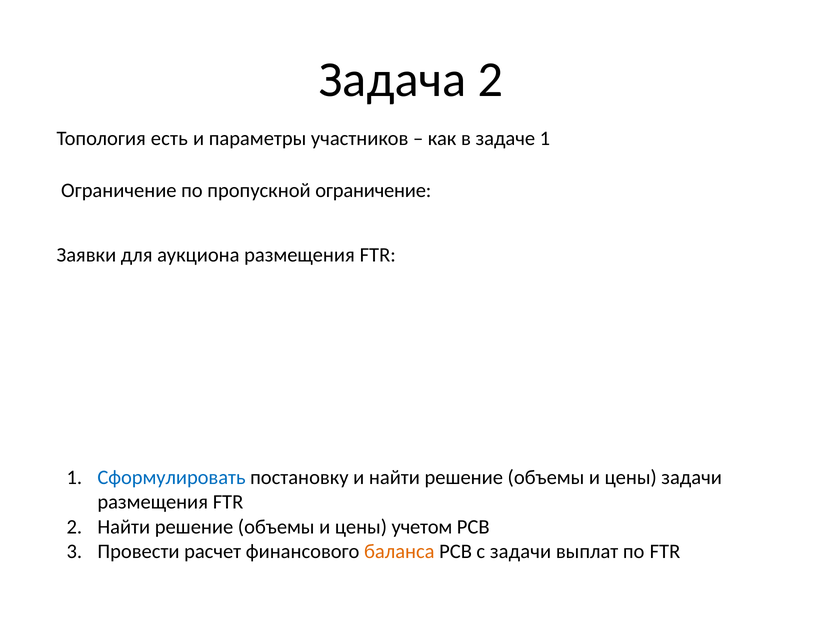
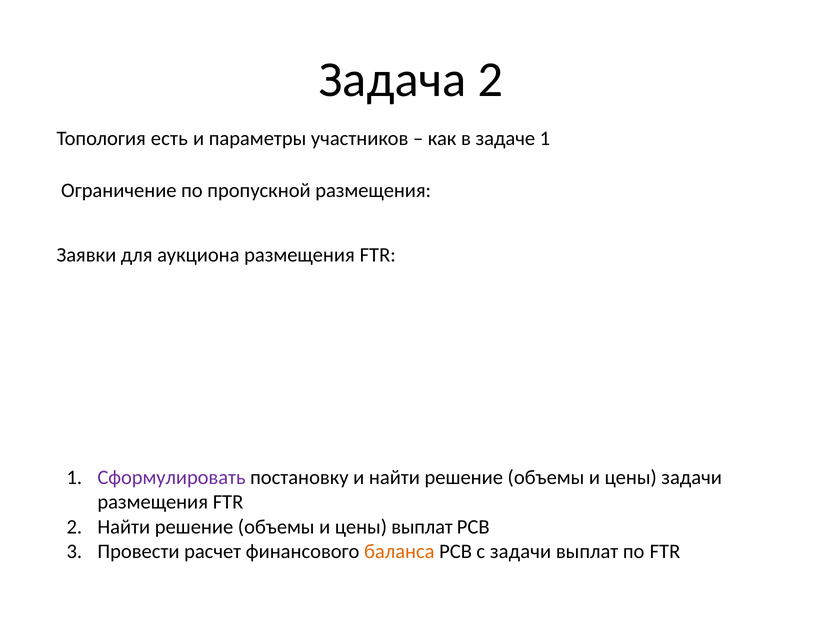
пропускной ограничение: ограничение -> размещения (373, 190)
Сформулировать colour: blue -> purple (171, 477)
цены учетом: учетом -> выплат (422, 526)
